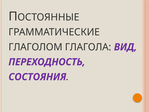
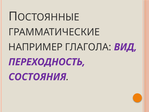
ГЛАГОЛОМ: ГЛАГОЛОМ -> НАПРИМЕР (35, 47)
